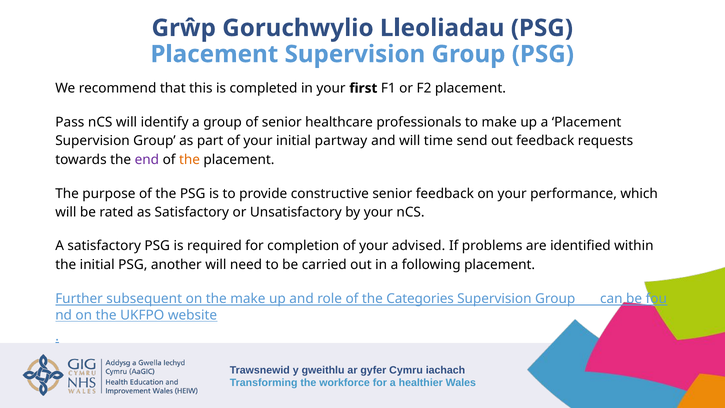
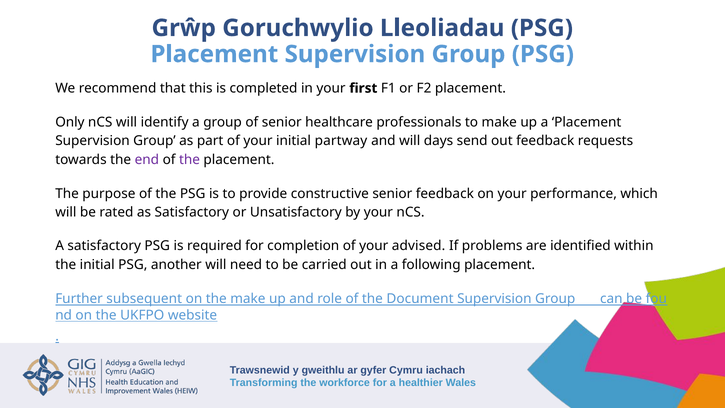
Pass: Pass -> Only (70, 122)
time: time -> days (439, 141)
the colour: orange -> purple (189, 160)
Categories: Categories -> Document (420, 299)
